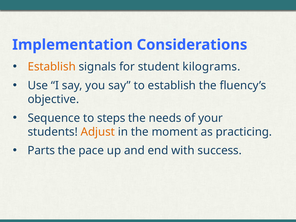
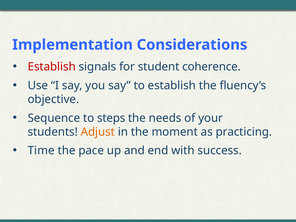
Establish colour: orange -> red (52, 67)
kilograms: kilograms -> coherence (212, 67)
Parts: Parts -> Time (41, 151)
